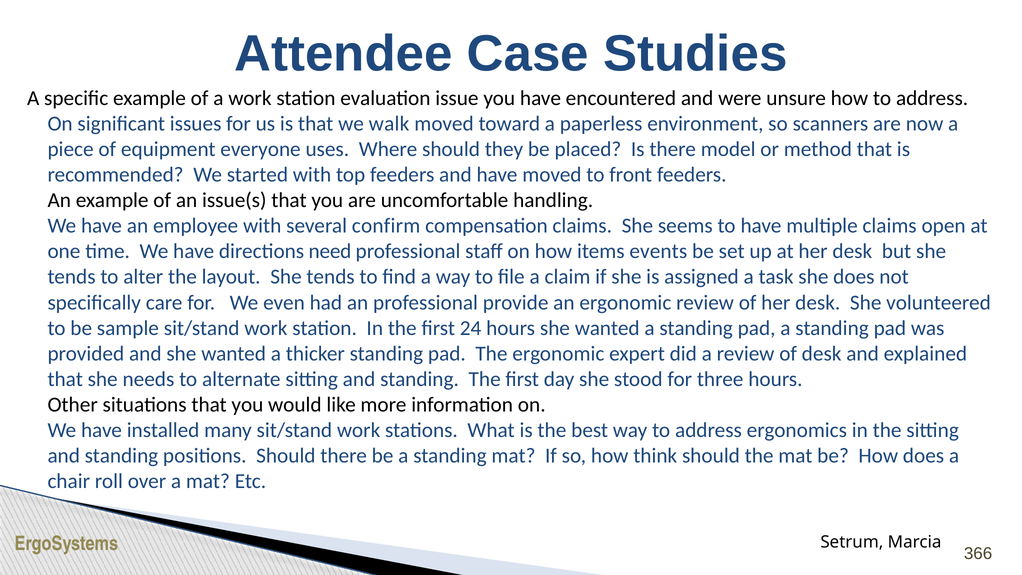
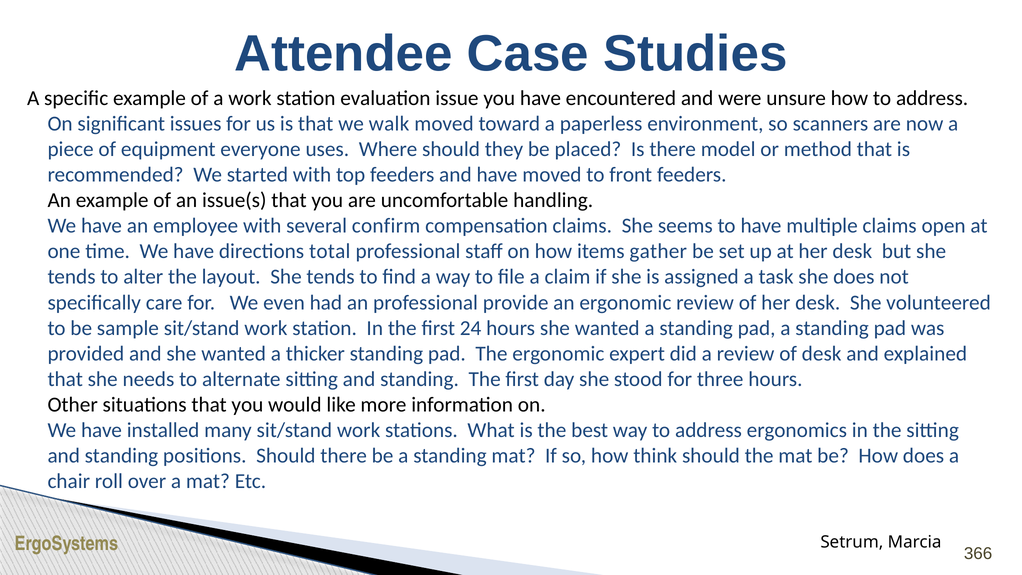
need: need -> total (330, 251)
events: events -> gather (658, 251)
